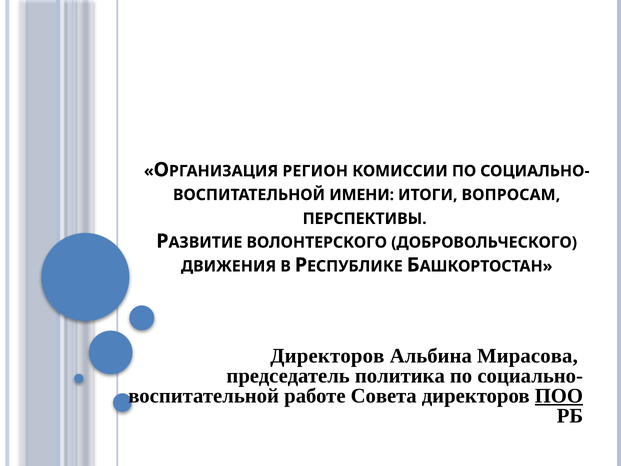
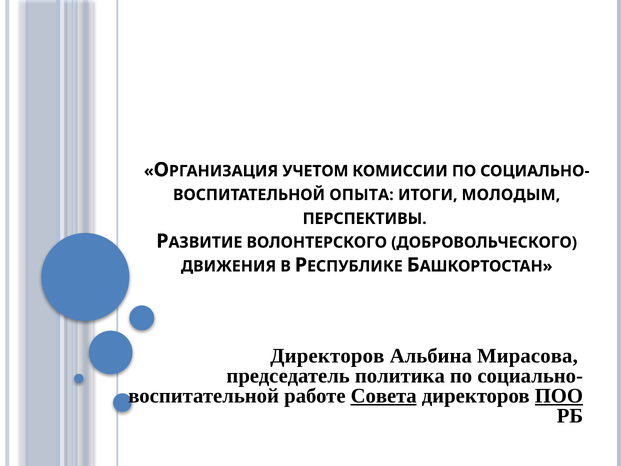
РЕГИОН: РЕГИОН -> УЧЕТОМ (315, 171)
ИМЕНИ: ИМЕНИ -> ОПЫТА (361, 195)
ВОПРОСАМ: ВОПРОСАМ -> МОЛОДЫМ (511, 195)
Совета underline: none -> present (384, 396)
